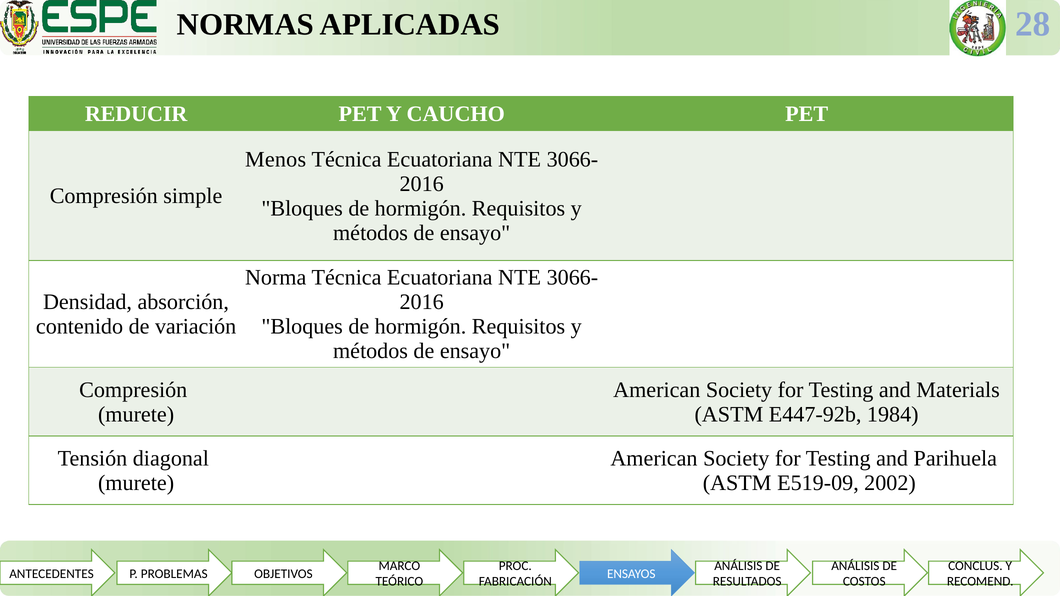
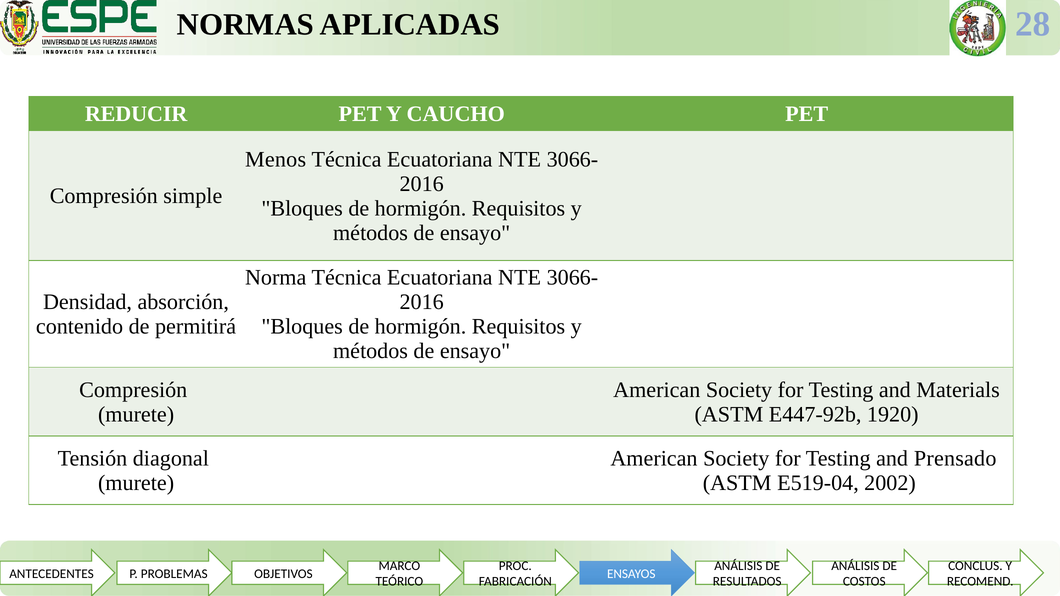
variación: variación -> permitirá (196, 327)
1984: 1984 -> 1920 (893, 415)
Parihuela: Parihuela -> Prensado (955, 459)
E519-09: E519-09 -> E519-04 (818, 483)
